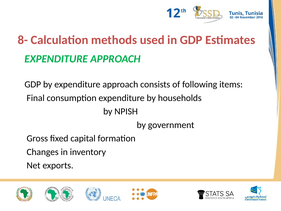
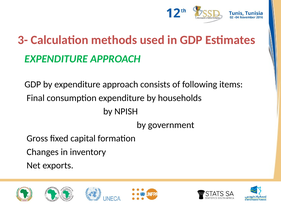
8-: 8- -> 3- (23, 40)
